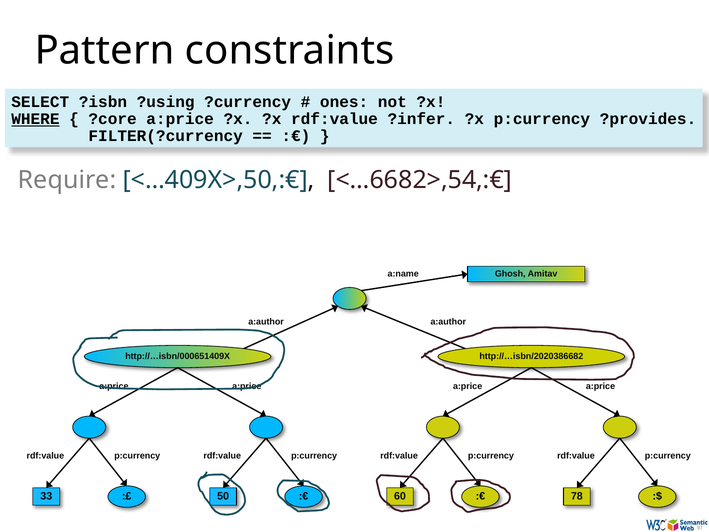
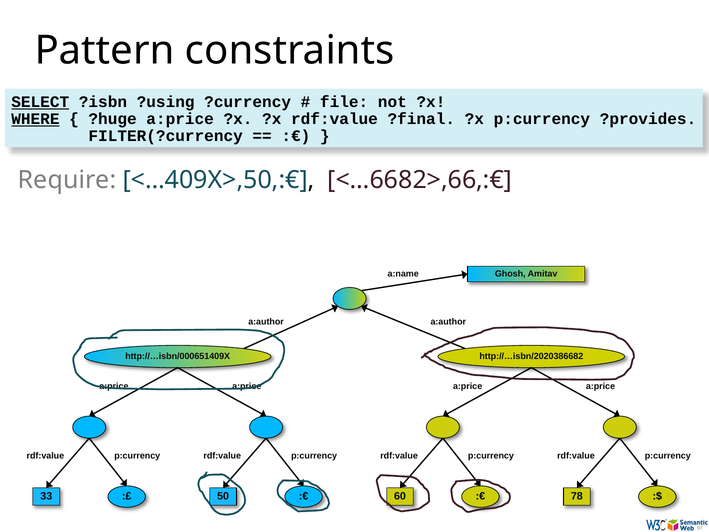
SELECT underline: none -> present (40, 102)
ones: ones -> file (344, 102)
?core: ?core -> ?huge (113, 119)
?infer: ?infer -> ?final (421, 119)
<…6682>,54,:€: <…6682>,54,:€ -> <…6682>,66,:€ (420, 180)
